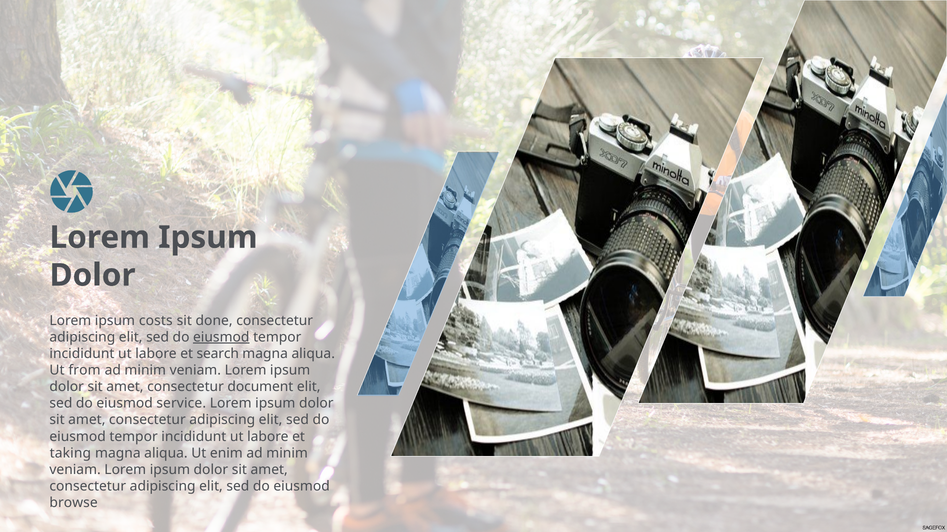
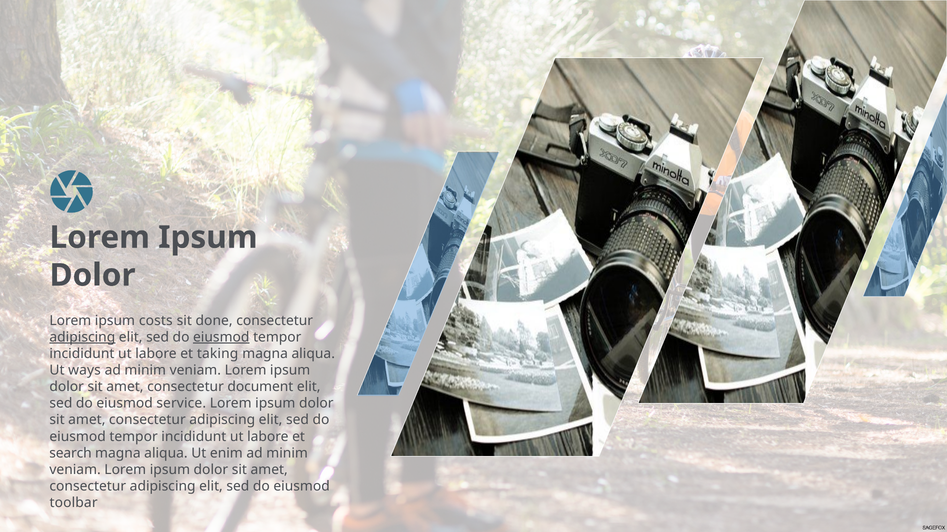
adipiscing underline: none -> present (82, 338)
search: search -> taking (218, 354)
from: from -> ways (85, 371)
taking: taking -> search (71, 454)
browse: browse -> toolbar (74, 503)
